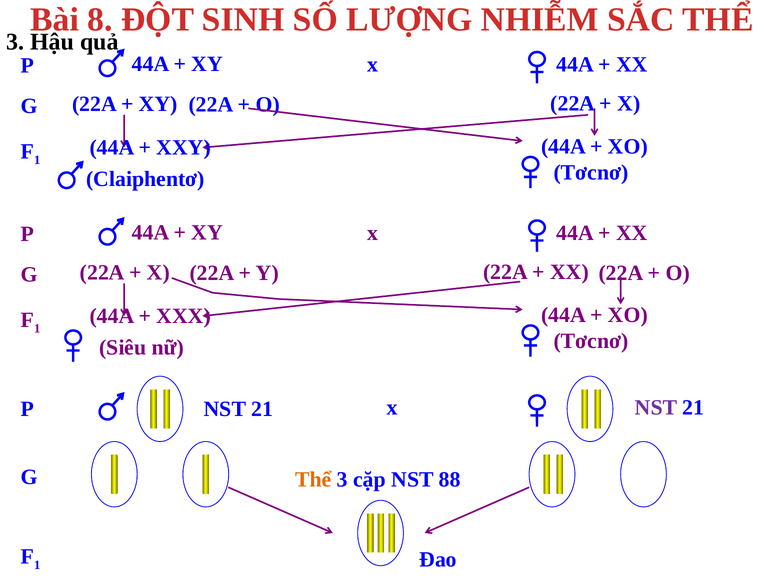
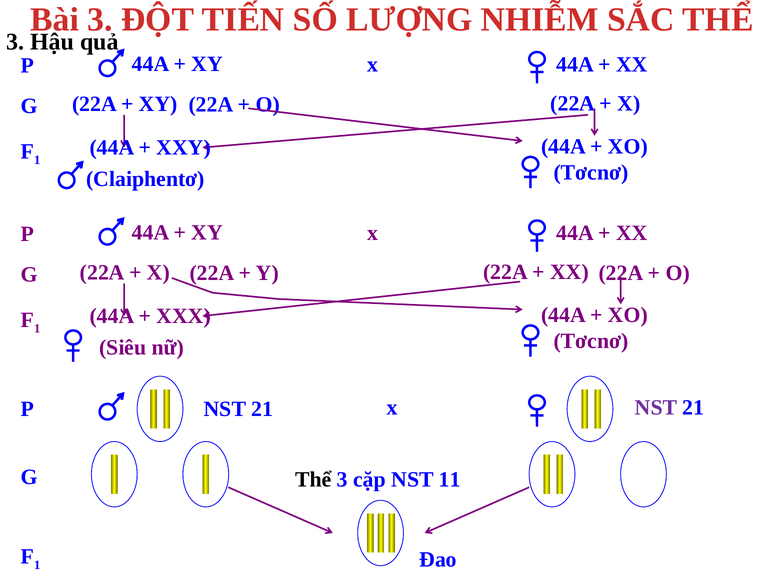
Bài 8: 8 -> 3 (100, 20)
SINH: SINH -> TIẾN (243, 20)
Thể colour: orange -> black (313, 480)
88: 88 -> 11 (450, 480)
